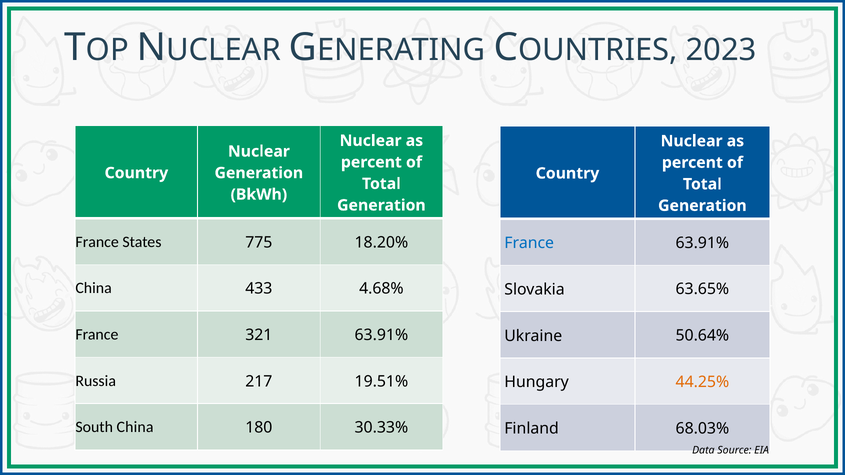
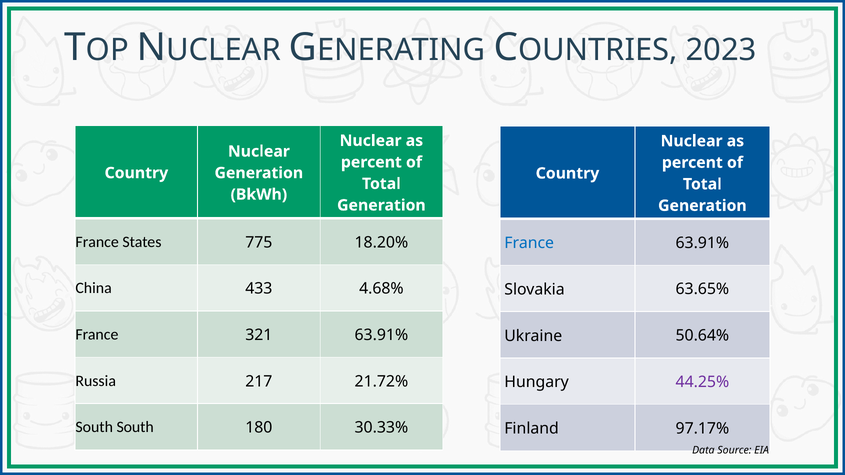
19.51%: 19.51% -> 21.72% (381, 382)
44.25% colour: orange -> purple (702, 382)
South China: China -> South (135, 427)
68.03%: 68.03% -> 97.17% (702, 429)
